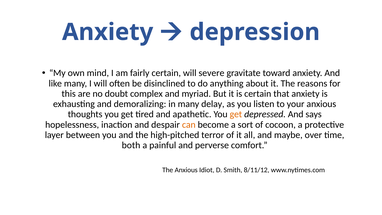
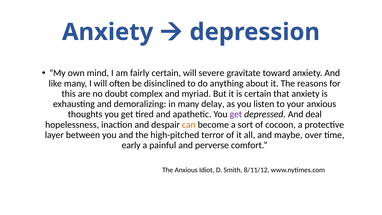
get colour: orange -> purple (236, 114)
says: says -> deal (314, 114)
both: both -> early (131, 145)
